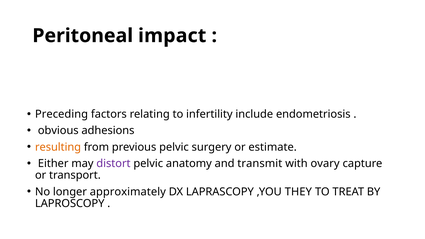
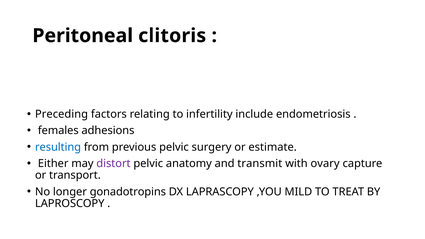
impact: impact -> clitoris (172, 36)
obvious: obvious -> females (58, 131)
resulting colour: orange -> blue (58, 147)
approximately: approximately -> gonadotropins (128, 192)
THEY: THEY -> MILD (298, 192)
